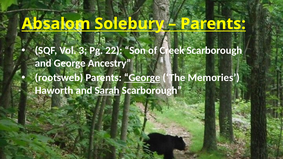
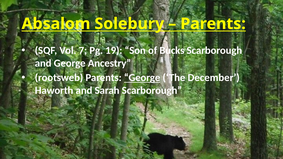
3: 3 -> 7 (83, 51)
22: 22 -> 19 (114, 51)
Creek: Creek -> Bucks (172, 51)
Memories: Memories -> December (214, 78)
Sarah underline: present -> none (107, 90)
